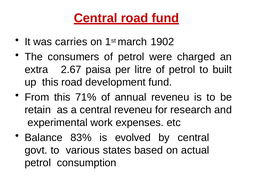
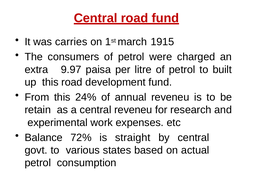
1902: 1902 -> 1915 (162, 42)
2.67: 2.67 -> 9.97 (71, 69)
71%: 71% -> 24% (86, 97)
83%: 83% -> 72% (81, 137)
evolved: evolved -> straight (133, 137)
